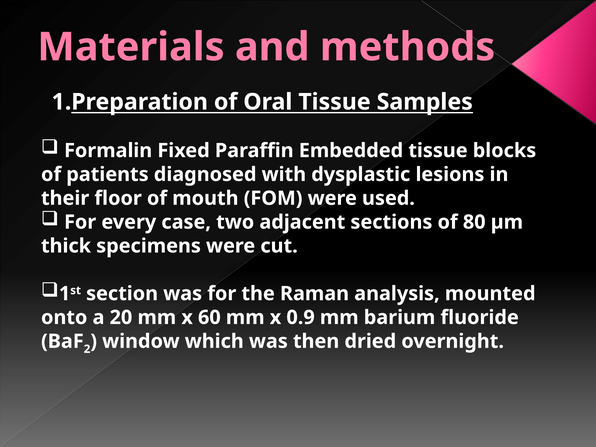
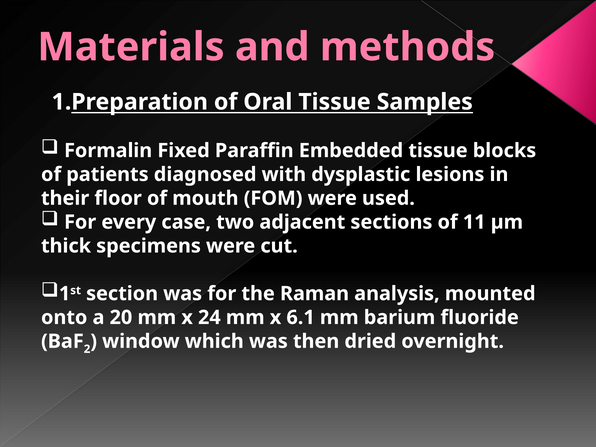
80: 80 -> 11 (474, 222)
60: 60 -> 24 (209, 317)
0.9: 0.9 -> 6.1 (301, 317)
